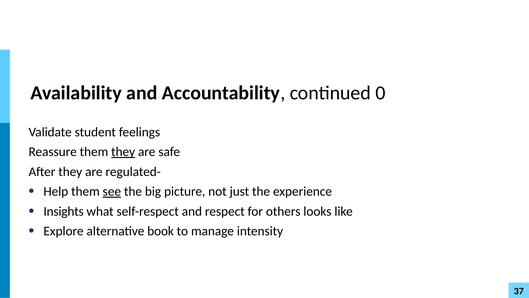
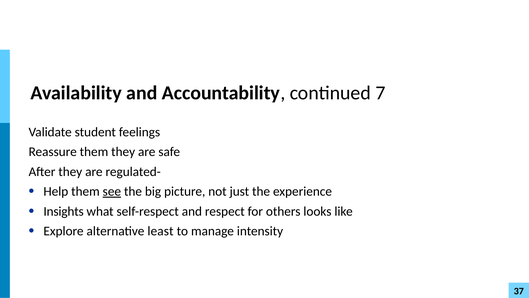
0: 0 -> 7 (380, 93)
they underline: present -> none (123, 152)
book: book -> least (160, 231)
